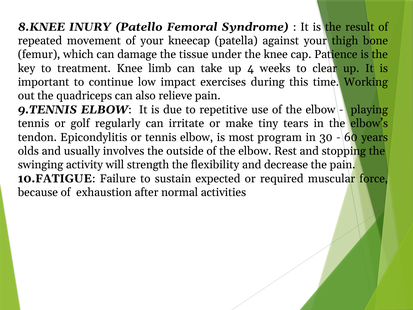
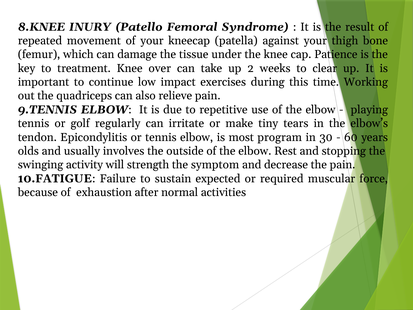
limb: limb -> over (160, 68)
4: 4 -> 2 (251, 68)
flexibility: flexibility -> symptom (215, 165)
